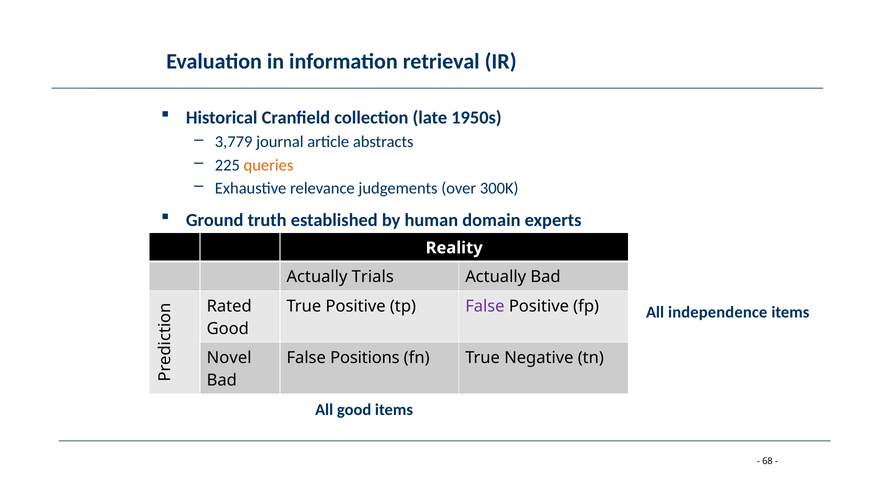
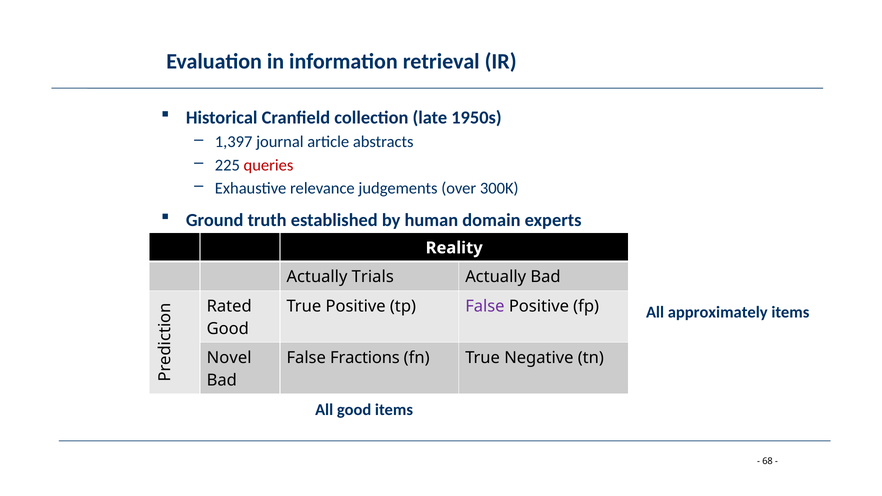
3,779: 3,779 -> 1,397 (234, 142)
queries colour: orange -> red (269, 165)
independence: independence -> approximately (718, 312)
Positions: Positions -> Fractions (365, 358)
